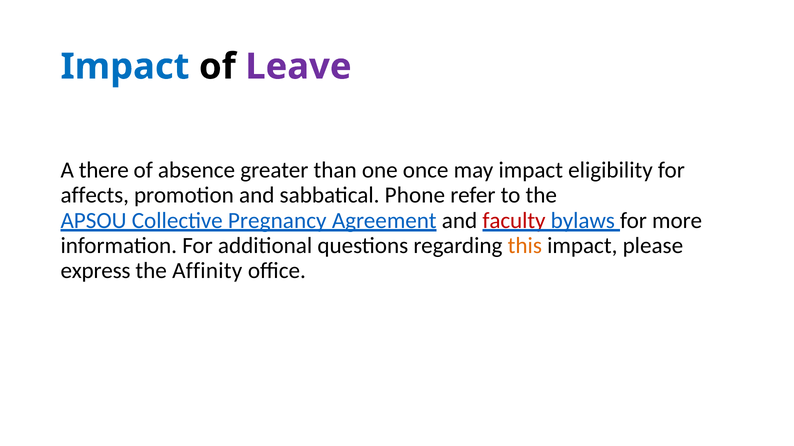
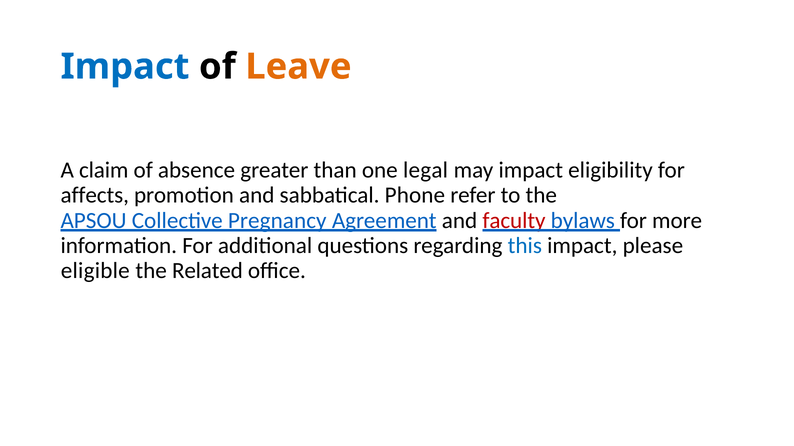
Leave colour: purple -> orange (298, 67)
there: there -> claim (104, 170)
once: once -> legal (426, 170)
this colour: orange -> blue (525, 246)
express: express -> eligible (95, 271)
Affinity: Affinity -> Related (207, 271)
